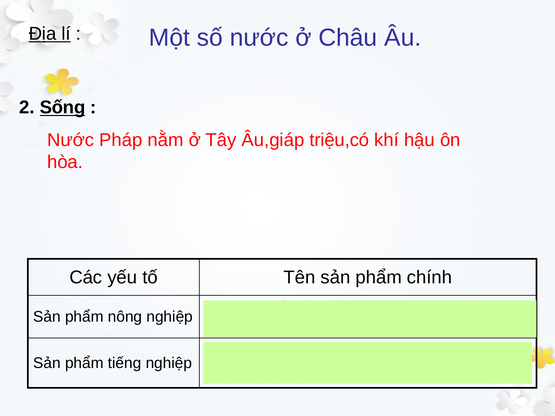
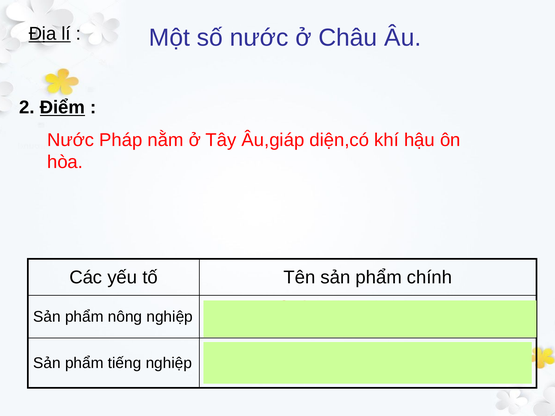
Sống: Sống -> Điểm (62, 108)
triệu,có: triệu,có -> diện,có (339, 140)
